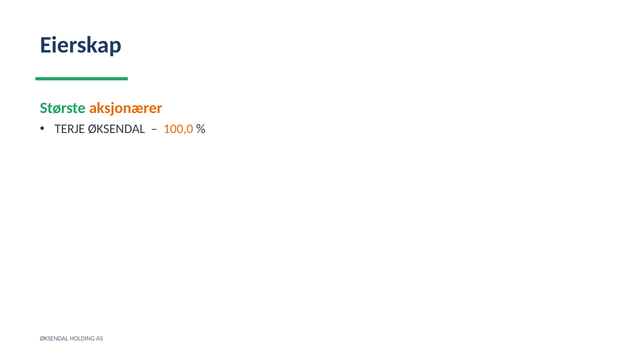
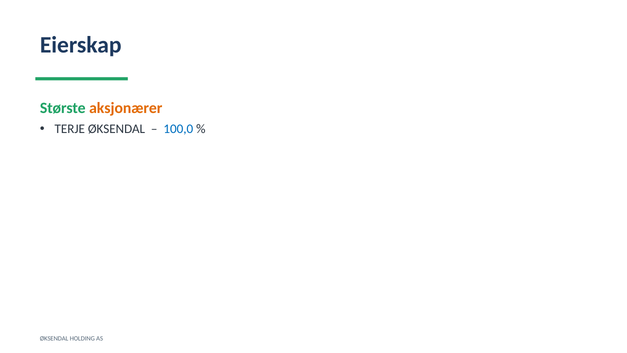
100,0 colour: orange -> blue (178, 129)
